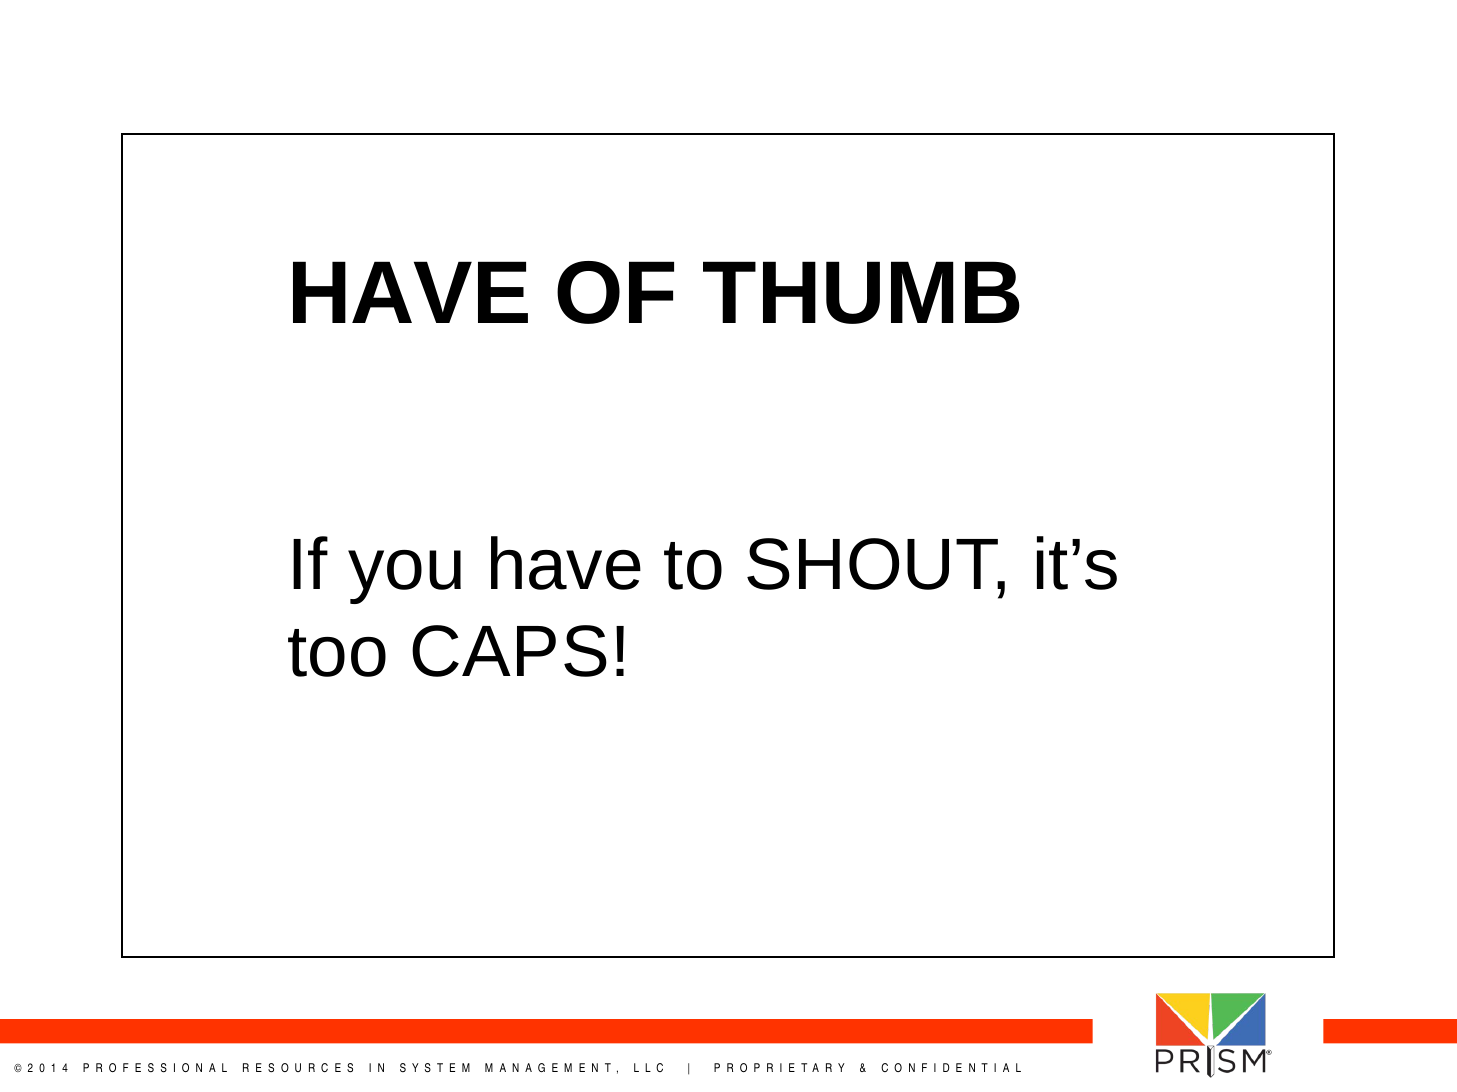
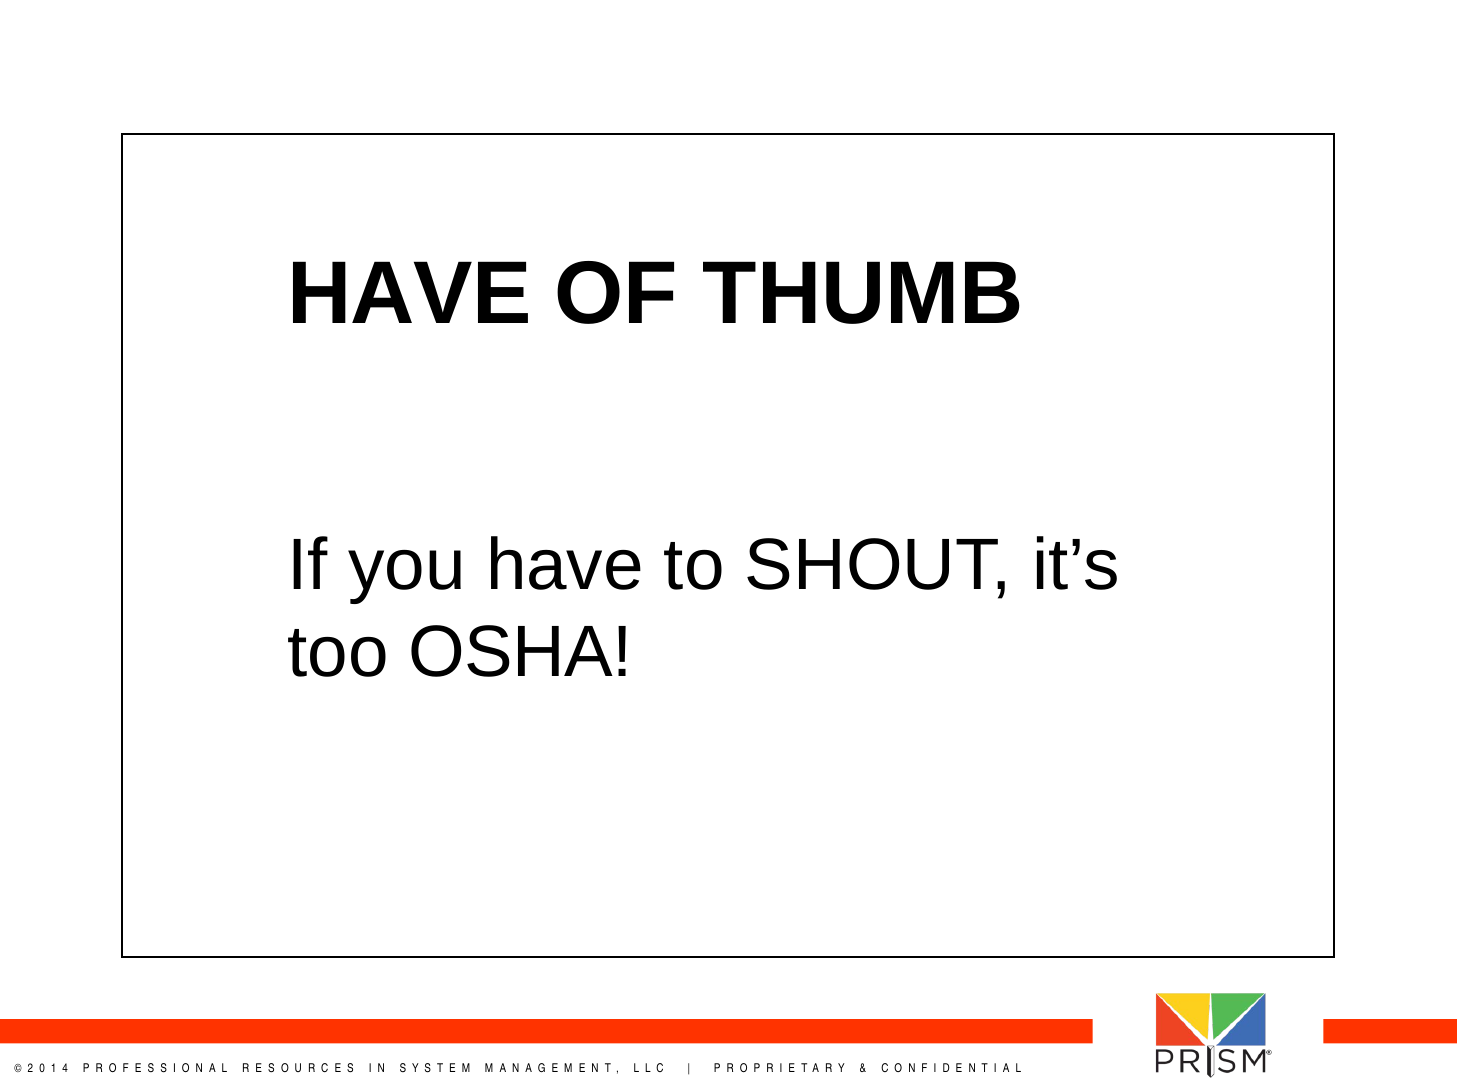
CAPS: CAPS -> OSHA (521, 653)
